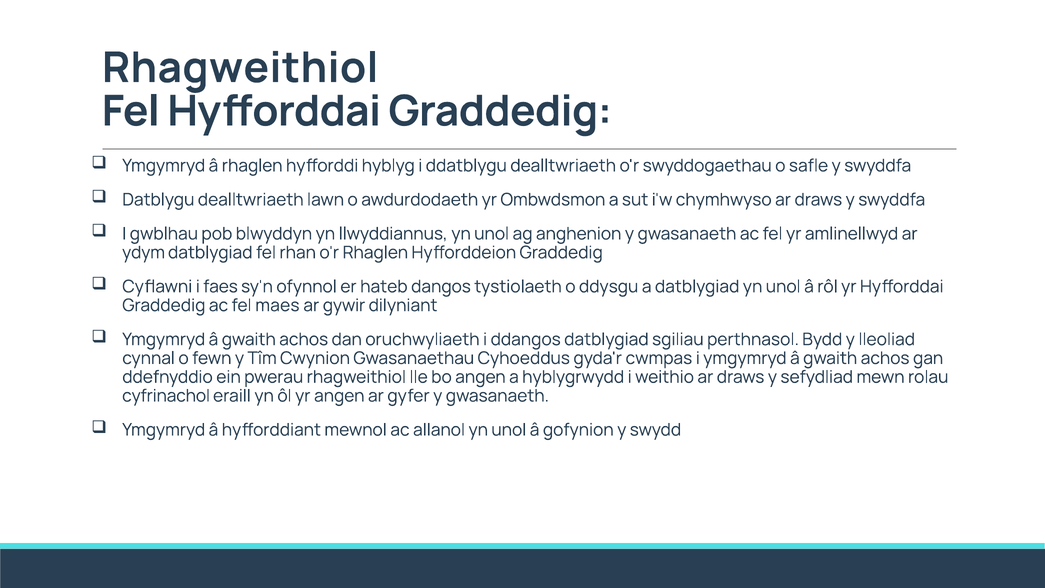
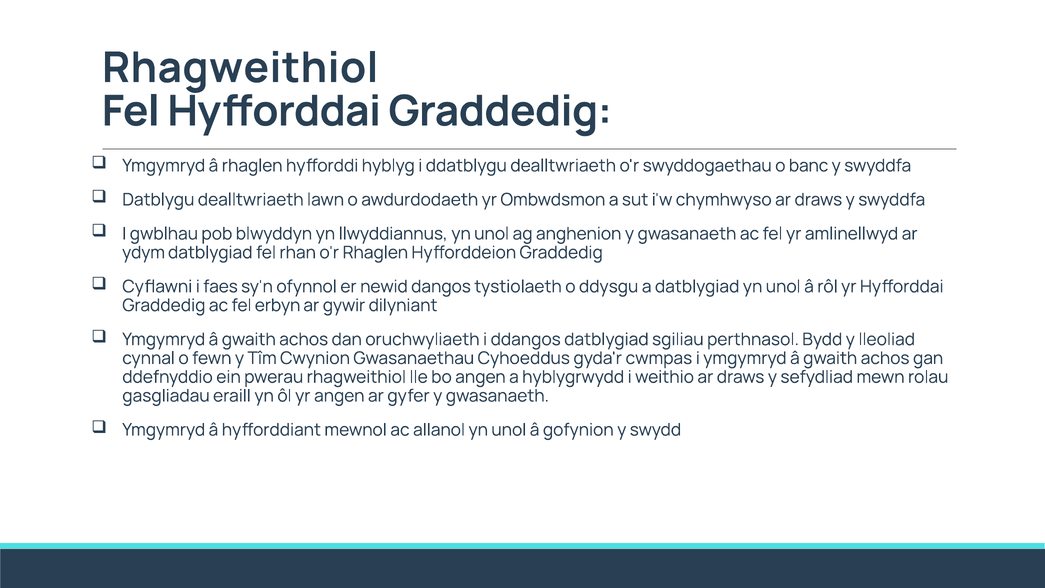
safle: safle -> banc (809, 166)
hateb: hateb -> newid (384, 286)
maes: maes -> erbyn (278, 305)
cyfrinachol: cyfrinachol -> gasgliadau (166, 396)
